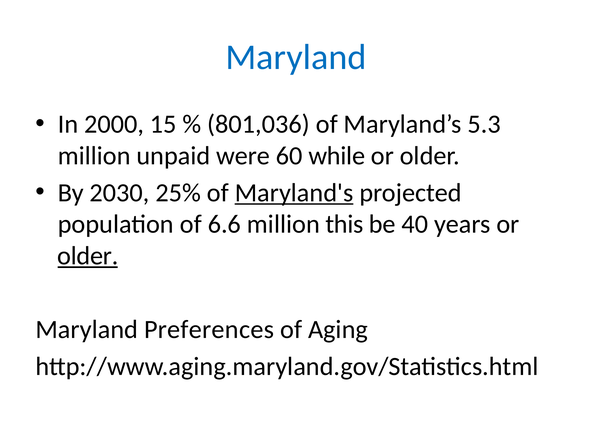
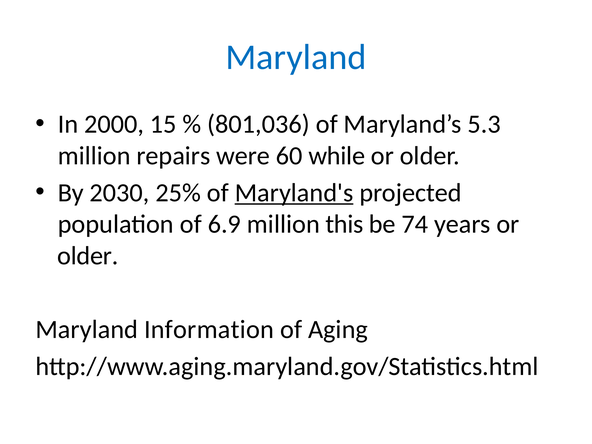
unpaid: unpaid -> repairs (173, 156)
6.6: 6.6 -> 6.9 (224, 224)
40: 40 -> 74 (415, 224)
older underline: present -> none (88, 256)
Preferences: Preferences -> Information (209, 330)
